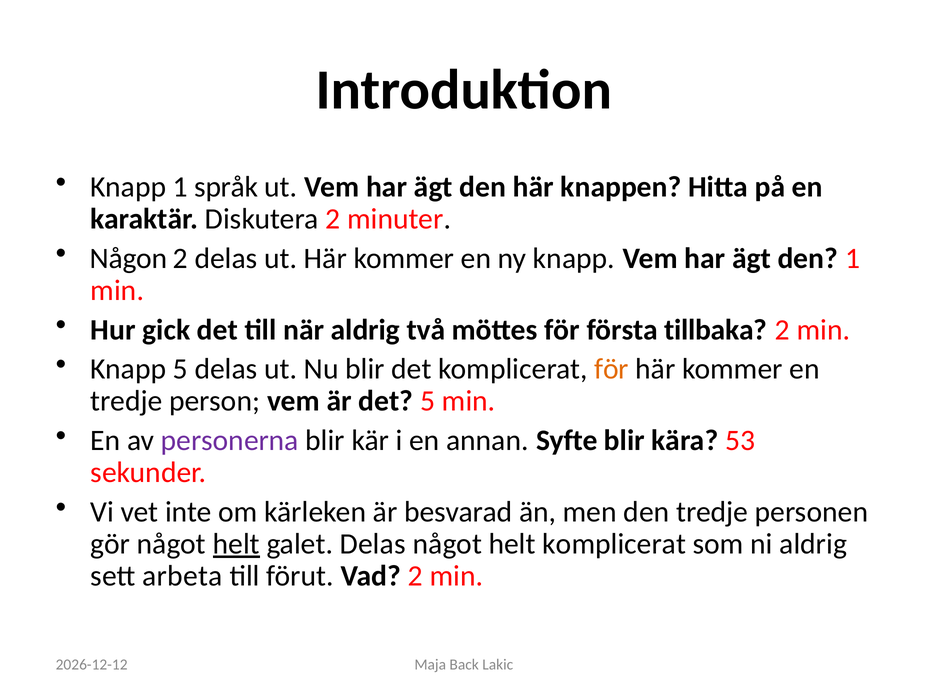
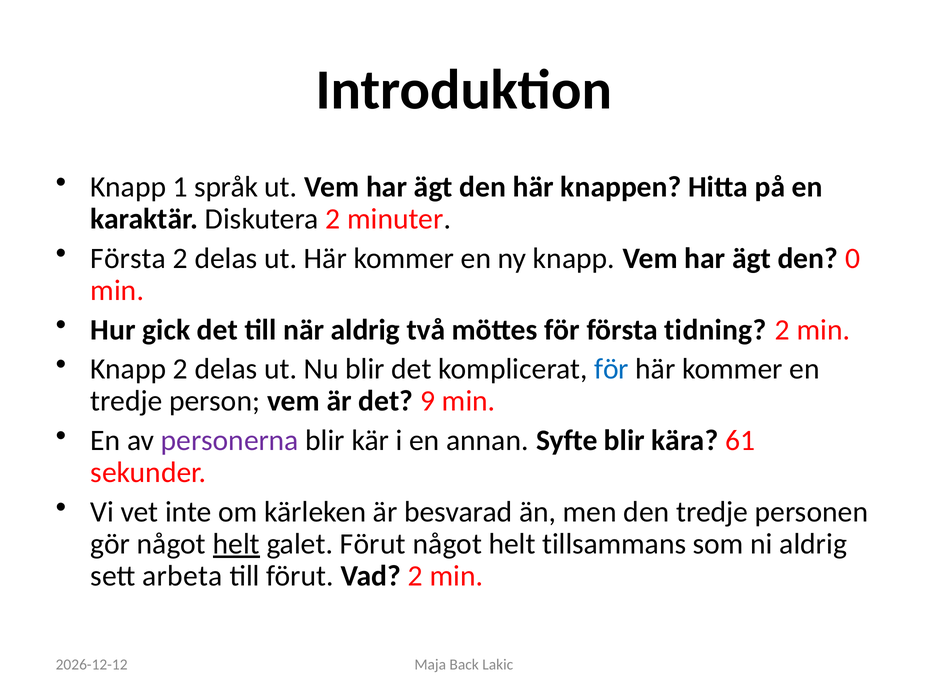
Någon: Någon -> Första (128, 258)
den 1: 1 -> 0 (853, 258)
tillbaka: tillbaka -> tidning (715, 330)
Knapp 5: 5 -> 2 (180, 369)
för colour: orange -> blue (611, 369)
det 5: 5 -> 9 (428, 401)
53: 53 -> 61 (740, 441)
galet Delas: Delas -> Förut (373, 544)
helt komplicerat: komplicerat -> tillsammans (614, 544)
